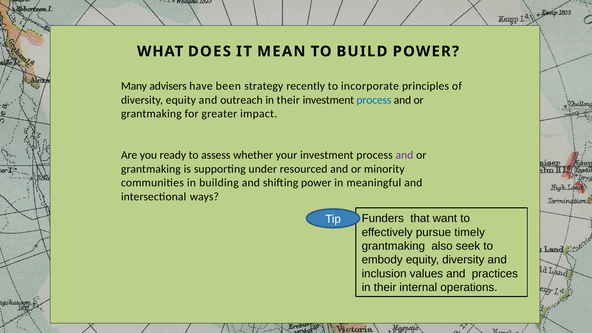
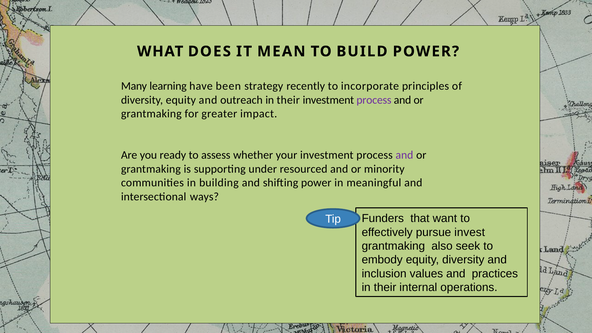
advisers: advisers -> learning (168, 86)
process colour: blue -> purple (374, 100)
timely: timely -> invest (470, 232)
